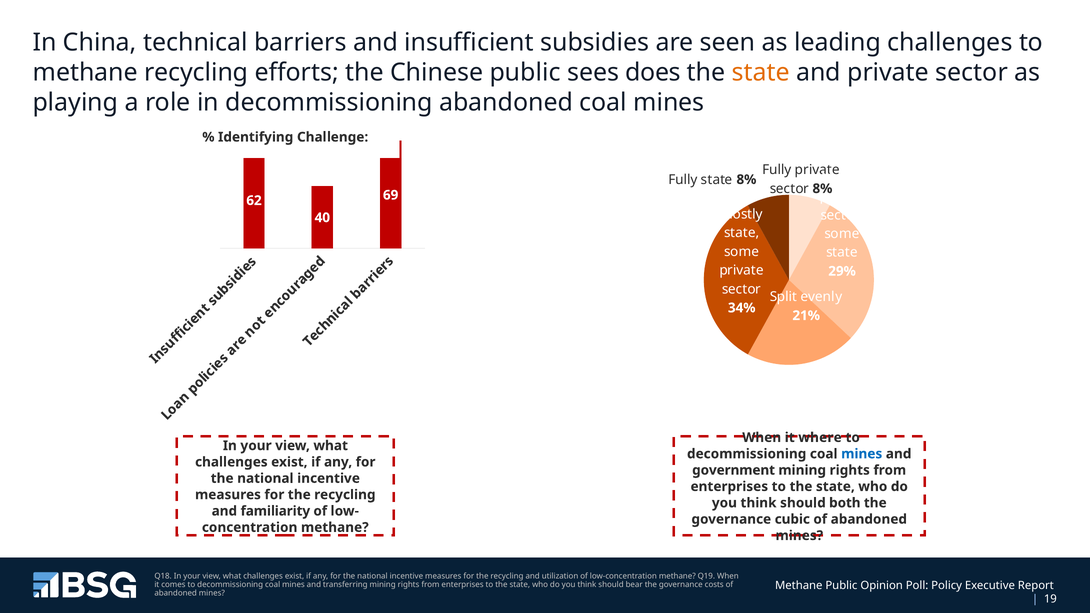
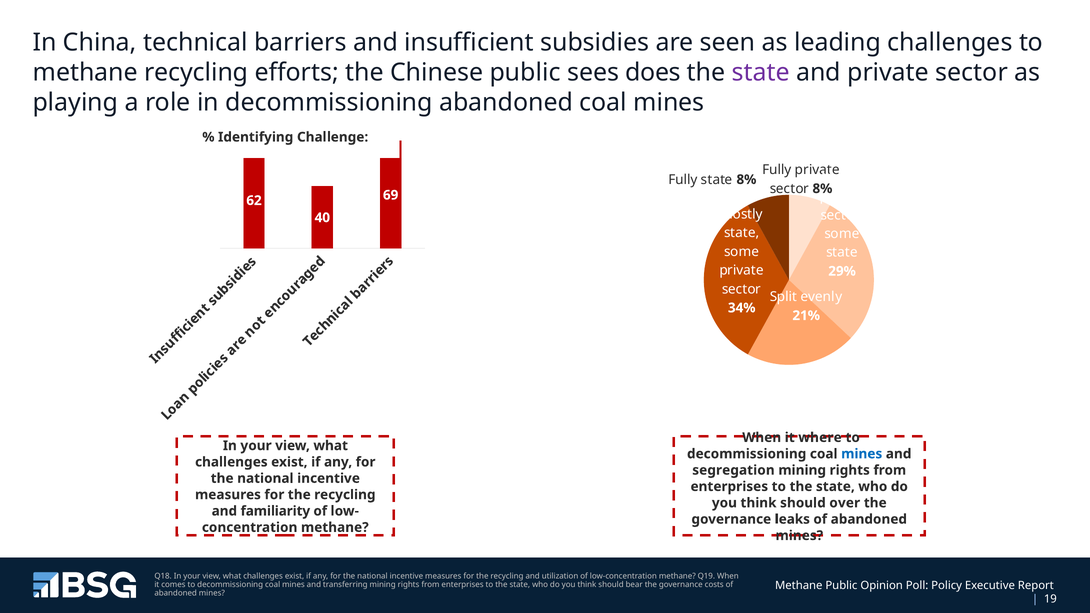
state colour: orange -> purple (761, 72)
government: government -> segregation (733, 470)
both: both -> over (845, 503)
cubic: cubic -> leaks (792, 519)
